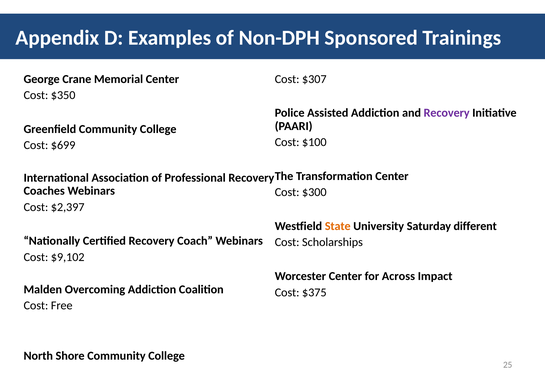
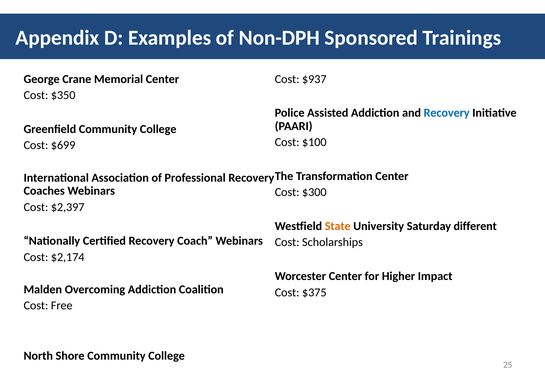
$307: $307 -> $937 (314, 79)
Recovery colour: purple -> blue (447, 113)
$9,102: $9,102 -> $2,174 (68, 257)
Across: Across -> Higher (398, 276)
